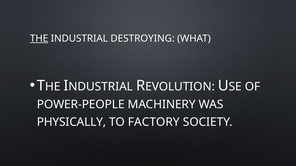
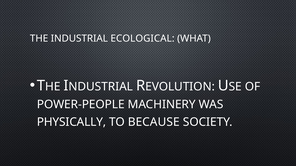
THE underline: present -> none (39, 39)
DESTROYING: DESTROYING -> ECOLOGICAL (142, 39)
FACTORY: FACTORY -> BECAUSE (154, 122)
